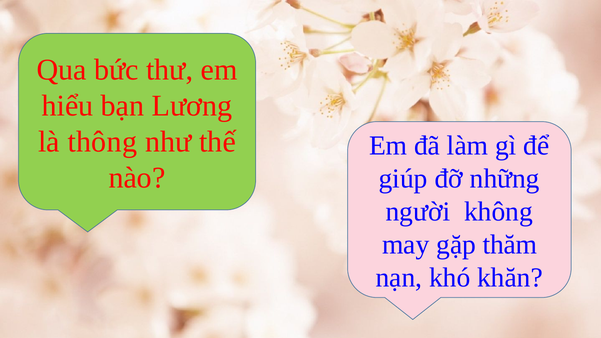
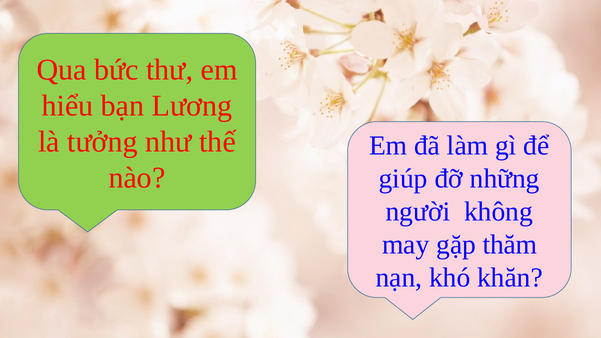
thông: thông -> tưởng (103, 142)
